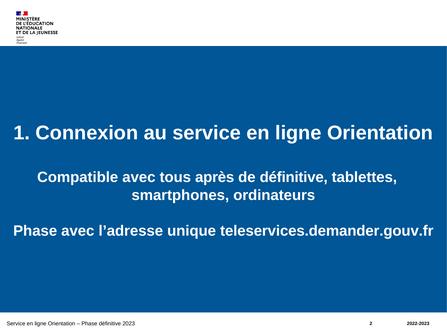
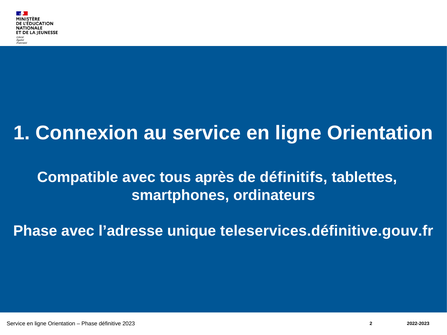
de définitive: définitive -> définitifs (294, 177)
teleservices.demander.gouv.fr: teleservices.demander.gouv.fr -> teleservices.définitive.gouv.fr (327, 231)
